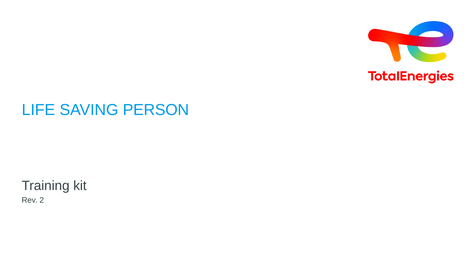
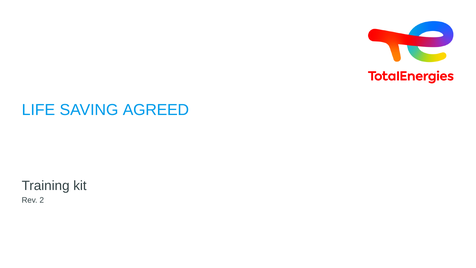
PERSON: PERSON -> AGREED (156, 110)
